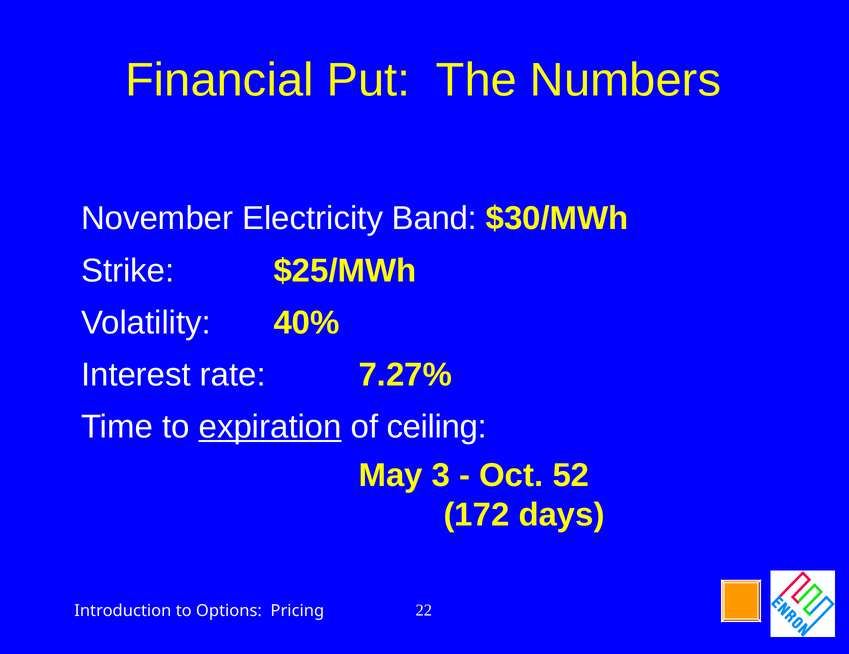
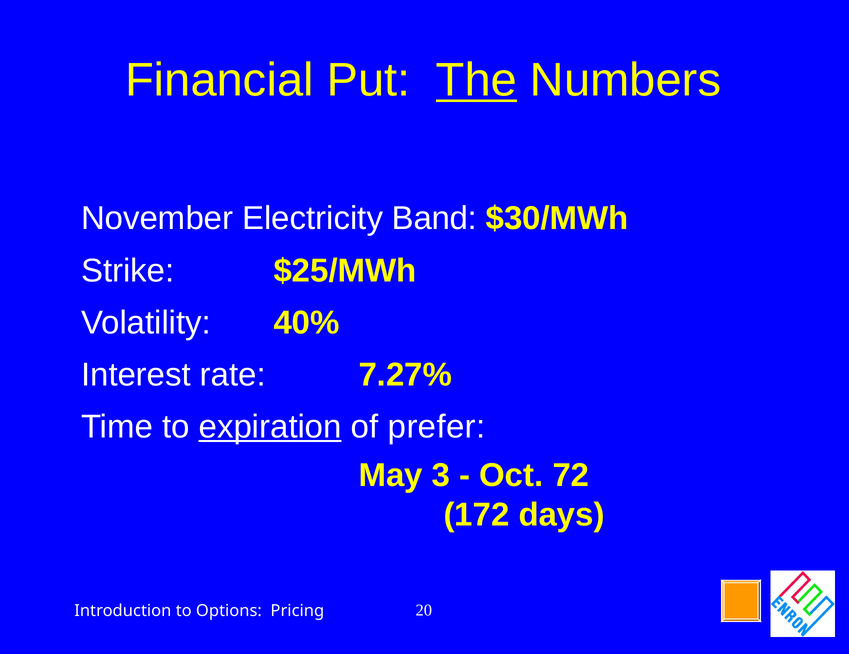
The underline: none -> present (476, 80)
ceiling: ceiling -> prefer (437, 427)
52: 52 -> 72 (571, 475)
22: 22 -> 20 (424, 610)
